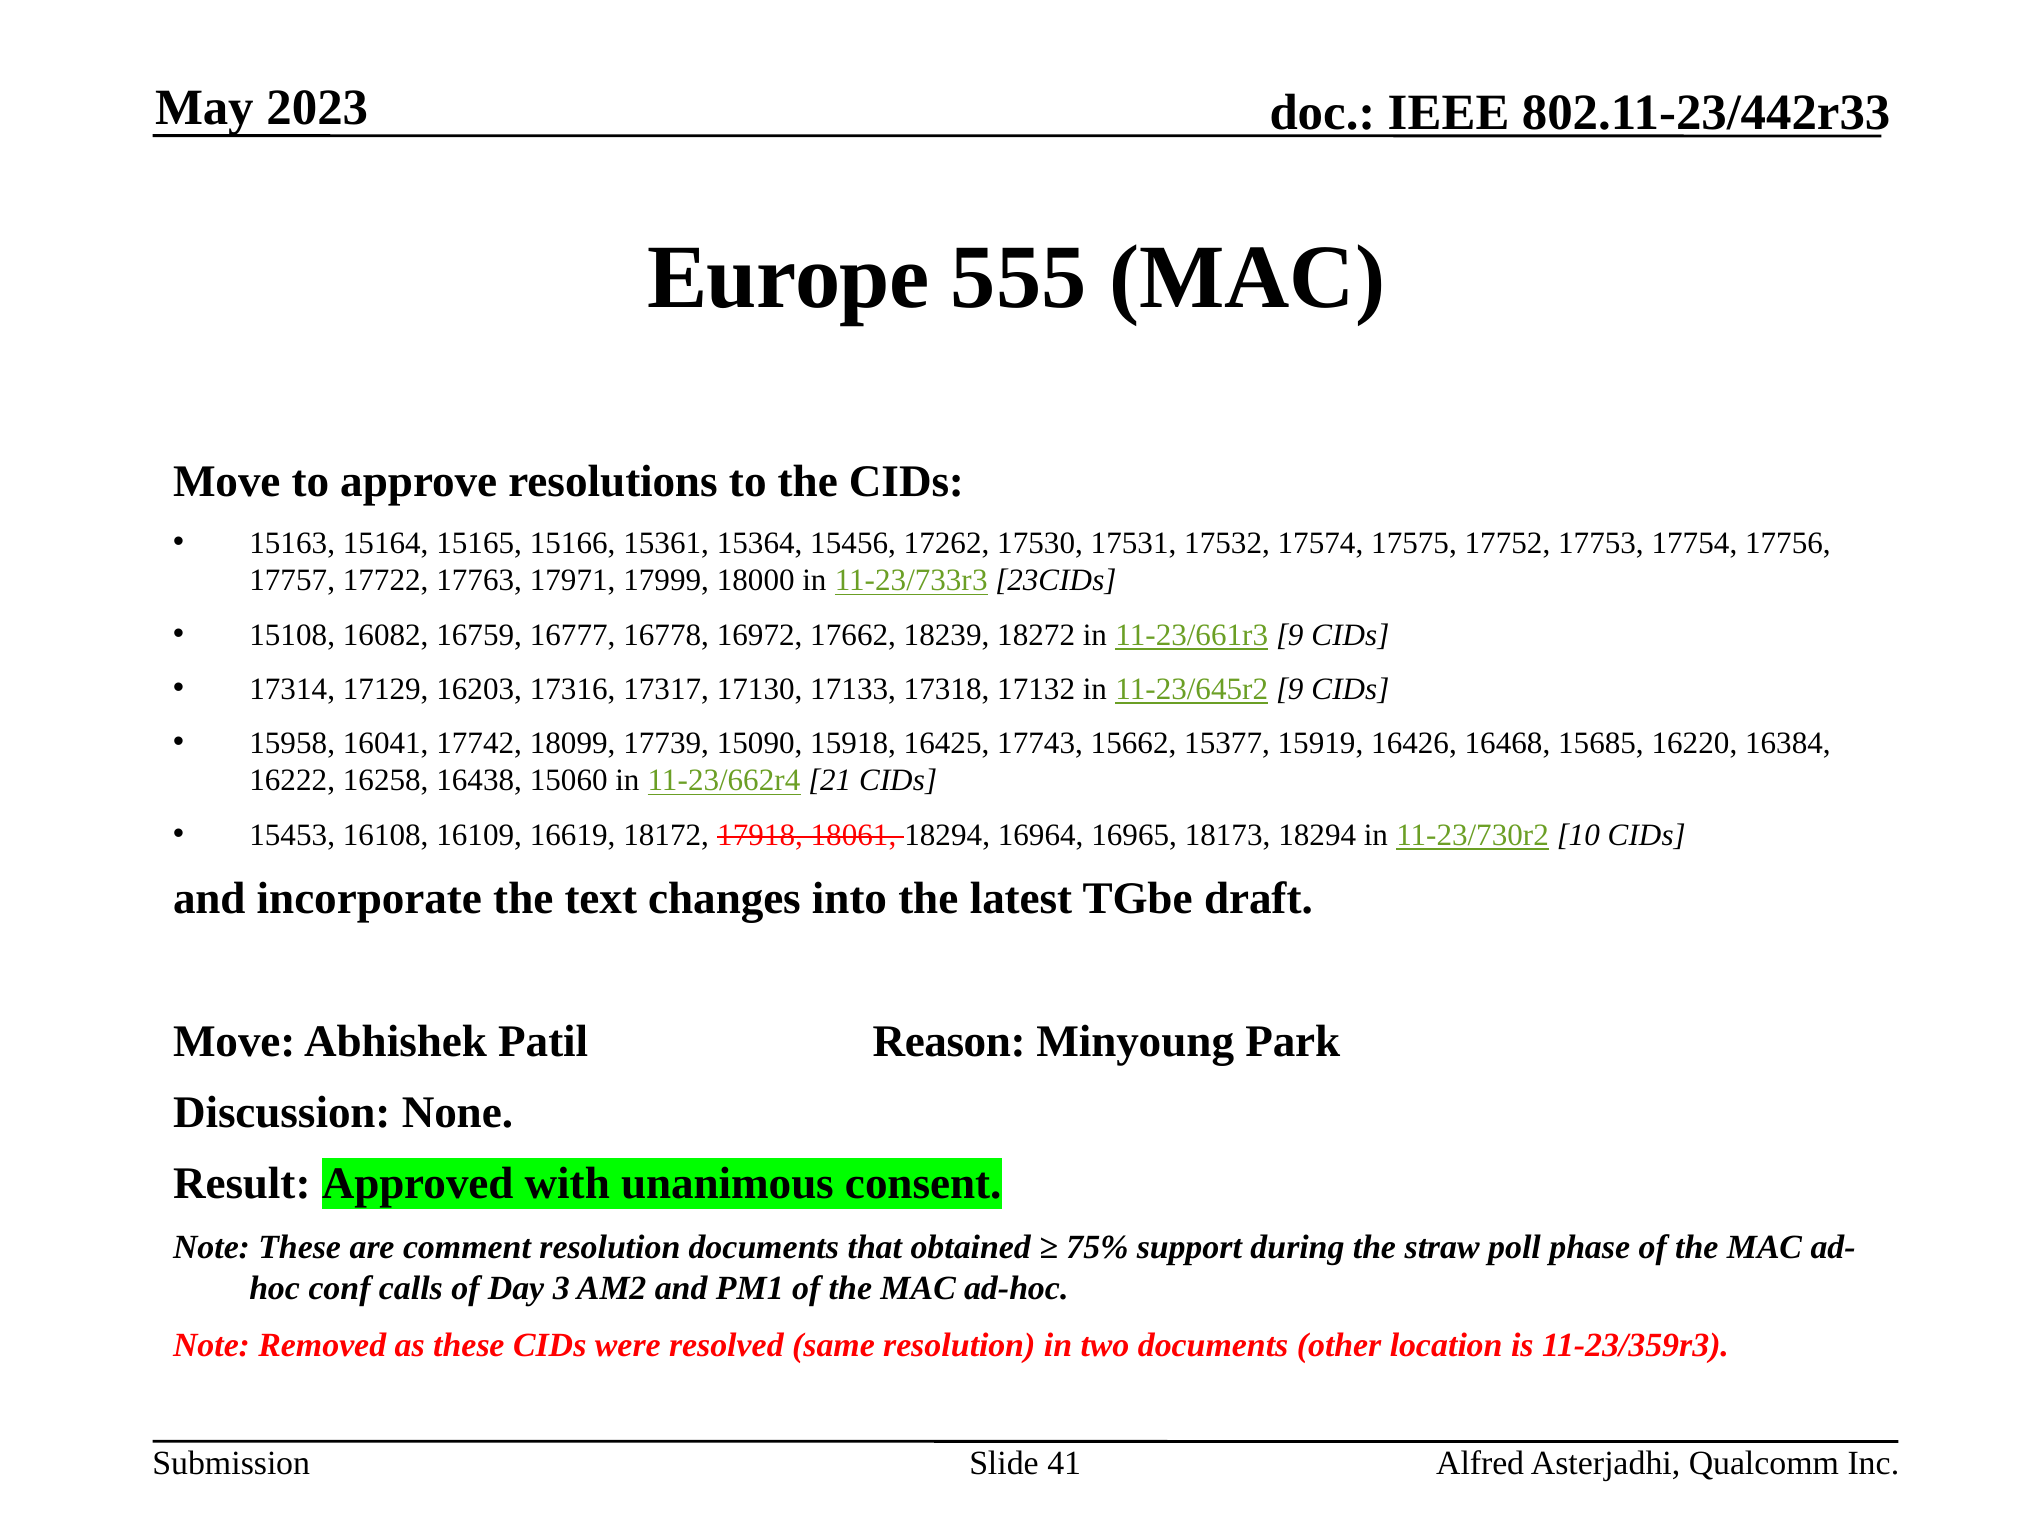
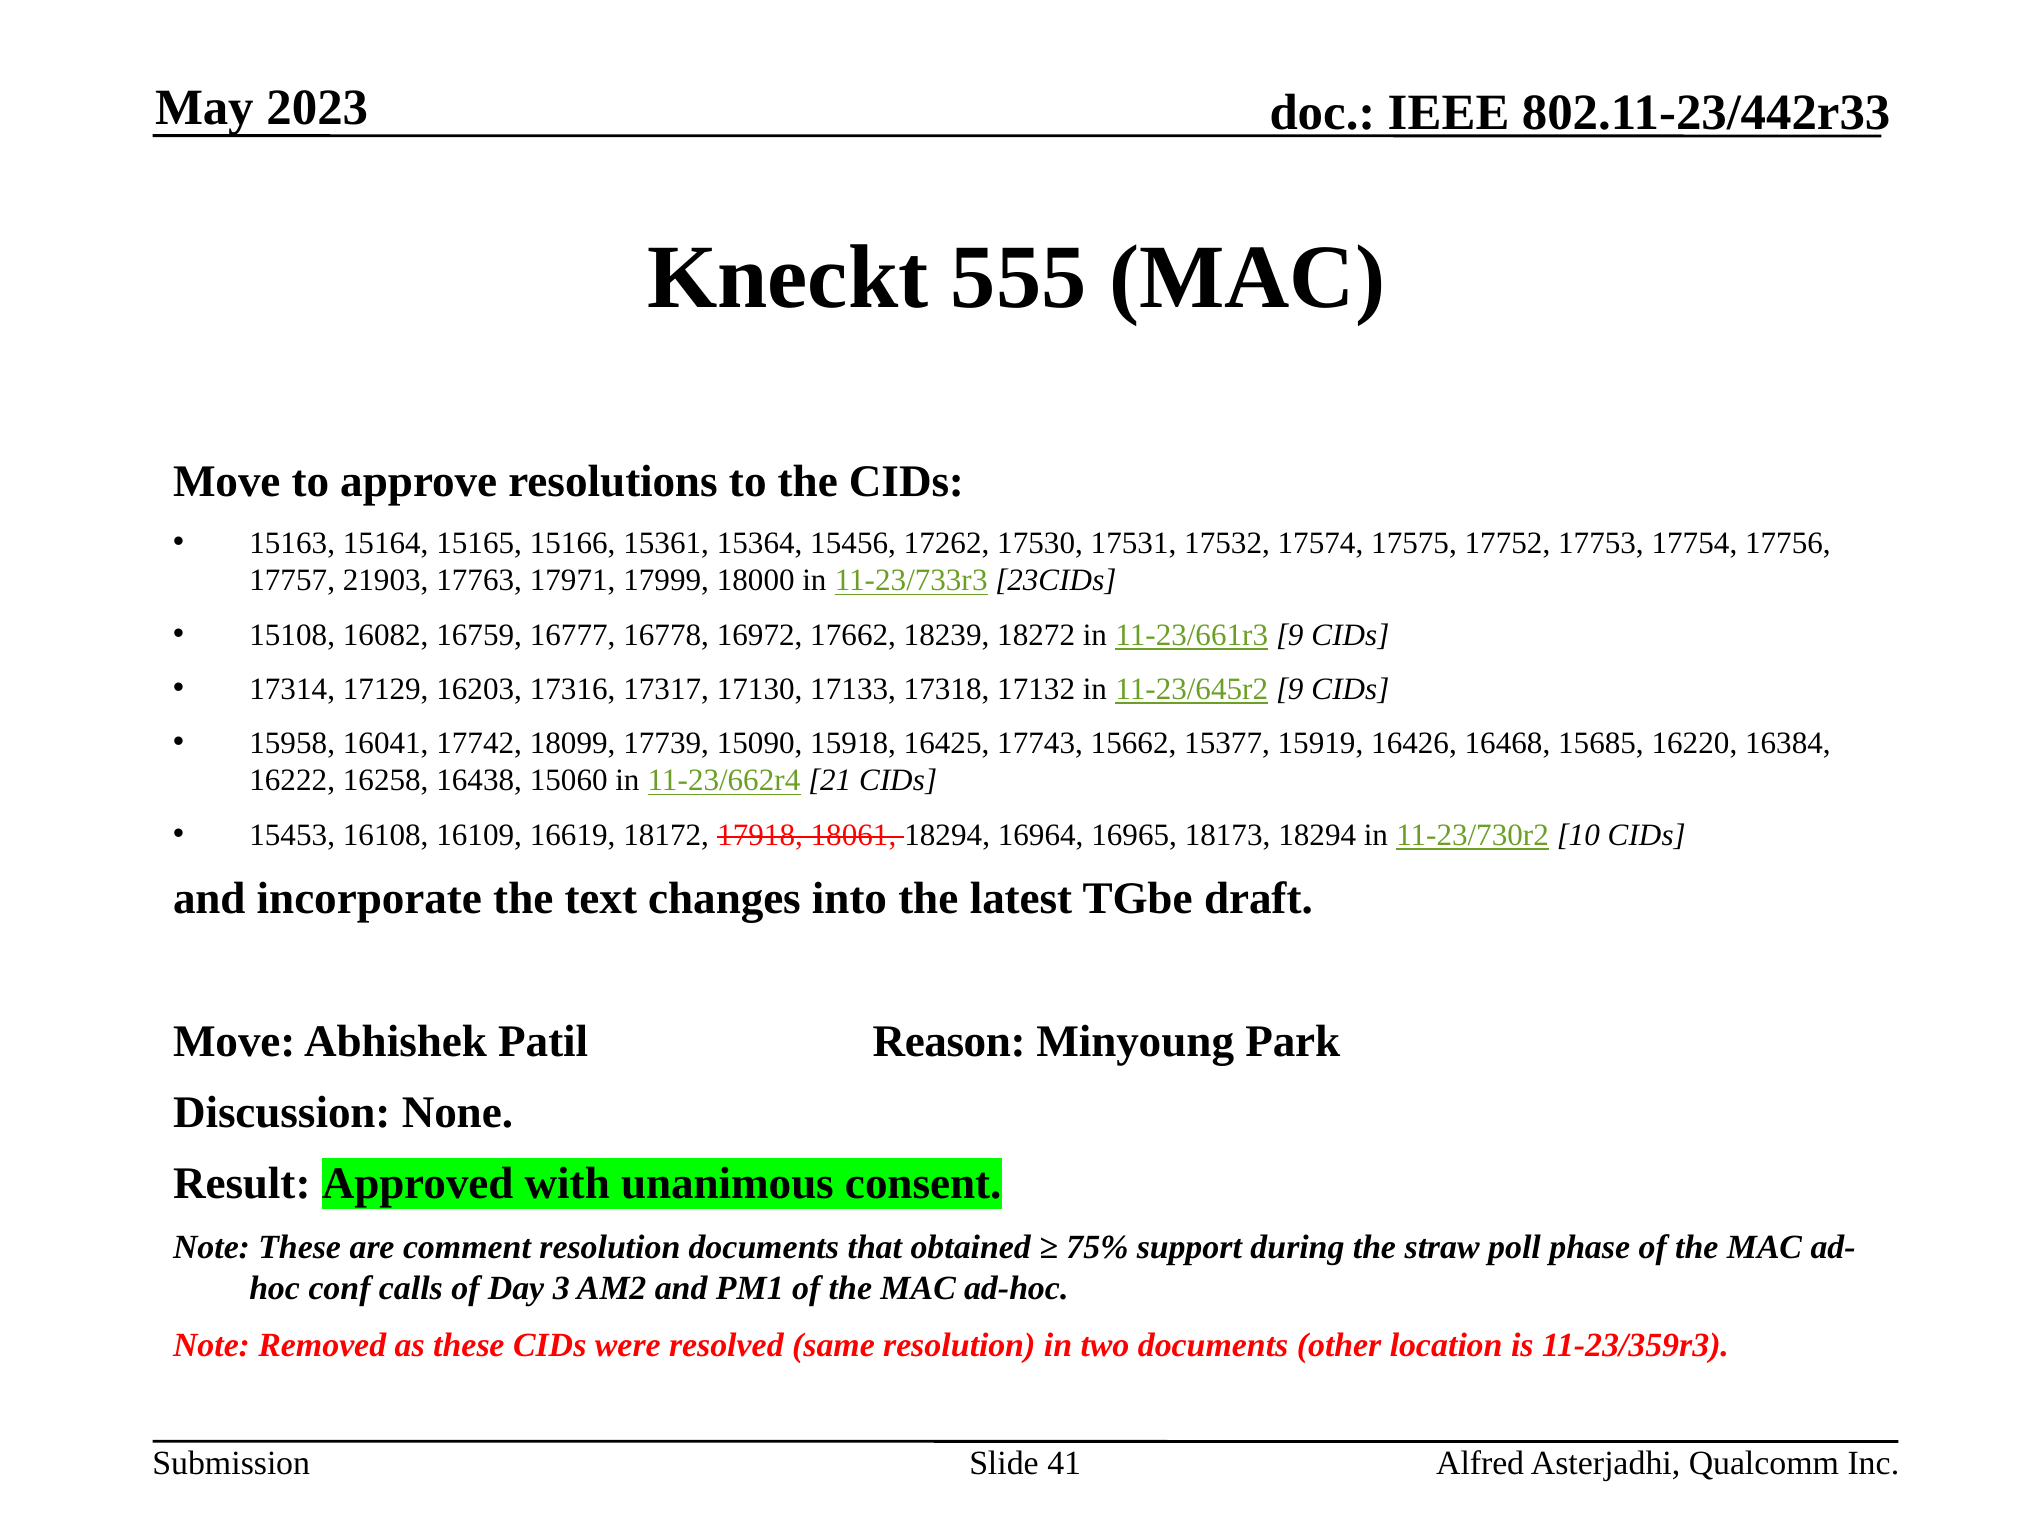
Europe: Europe -> Kneckt (788, 277)
17722: 17722 -> 21903 (386, 580)
